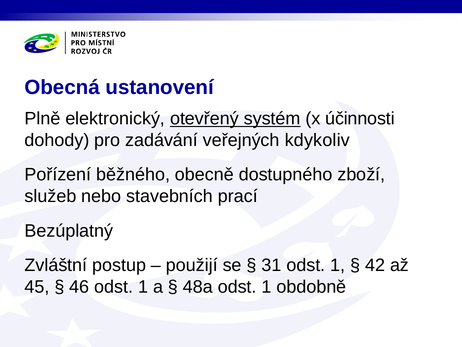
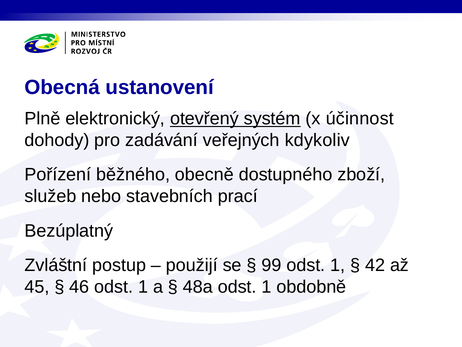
účinnosti: účinnosti -> účinnost (360, 118)
31: 31 -> 99 (272, 265)
